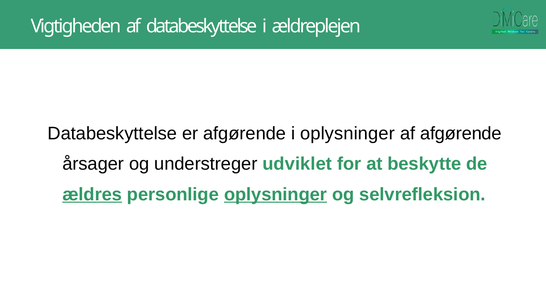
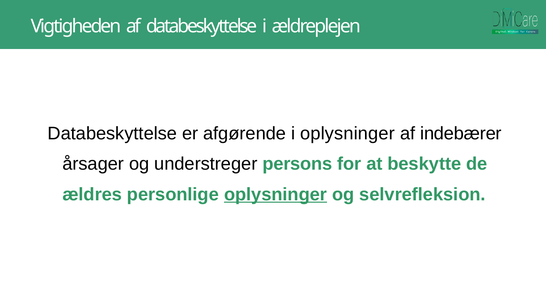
af afgørende: afgørende -> indebærer (461, 133)
udviklet: udviklet -> persons (297, 164)
ældres underline: present -> none (92, 195)
